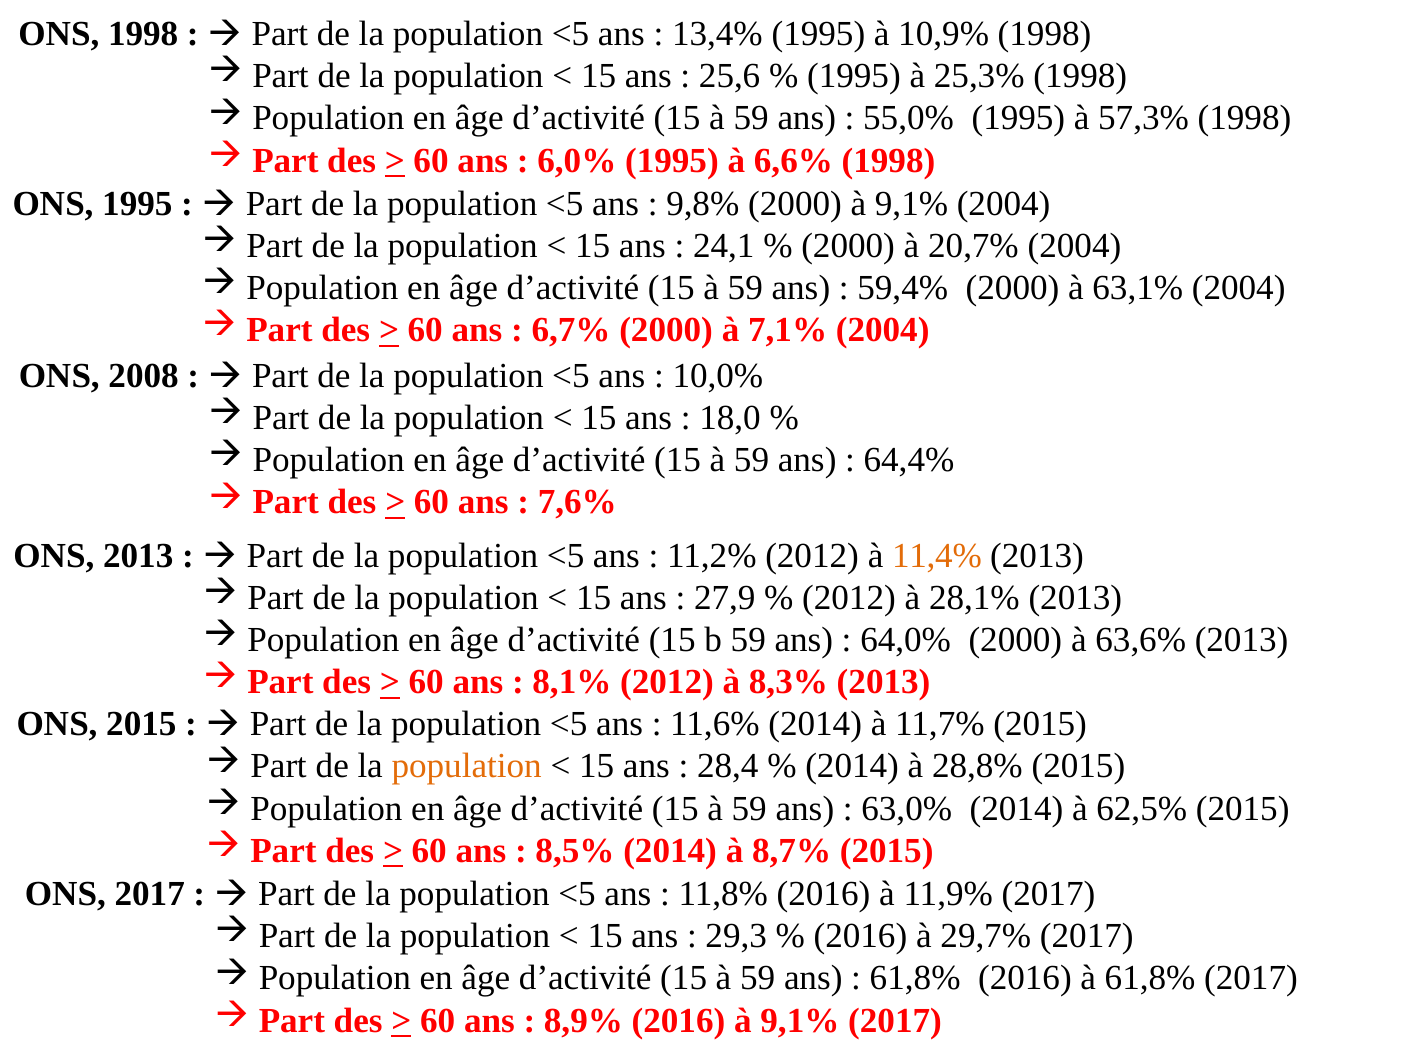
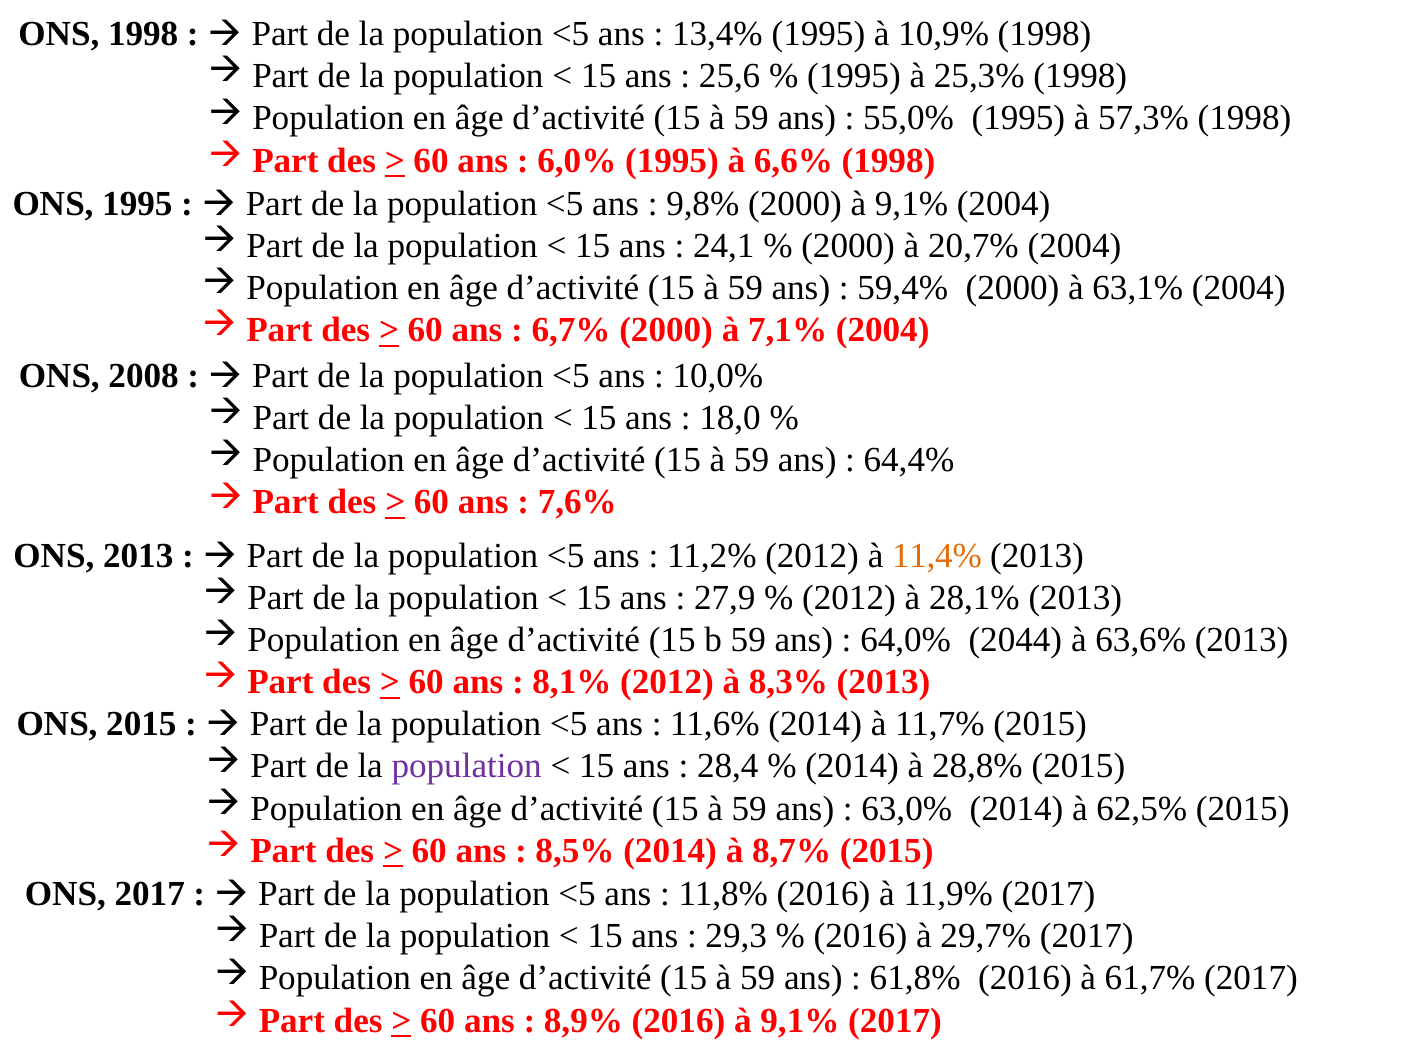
64,0% 2000: 2000 -> 2044 (1015, 640)
population colour: orange -> purple (467, 766)
à 61,8%: 61,8% -> 61,7% (1150, 978)
